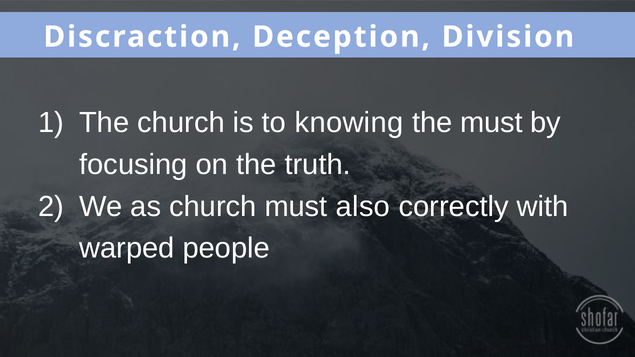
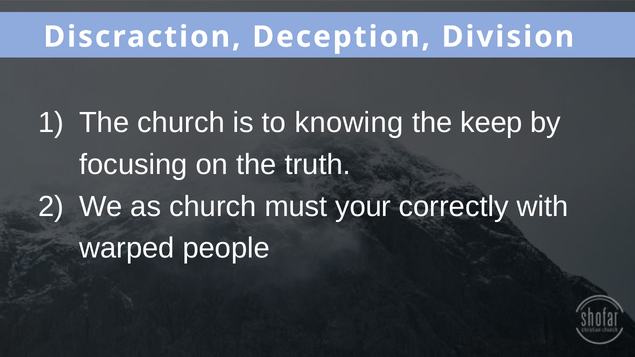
the must: must -> keep (492, 123)
also: also -> your (363, 207)
